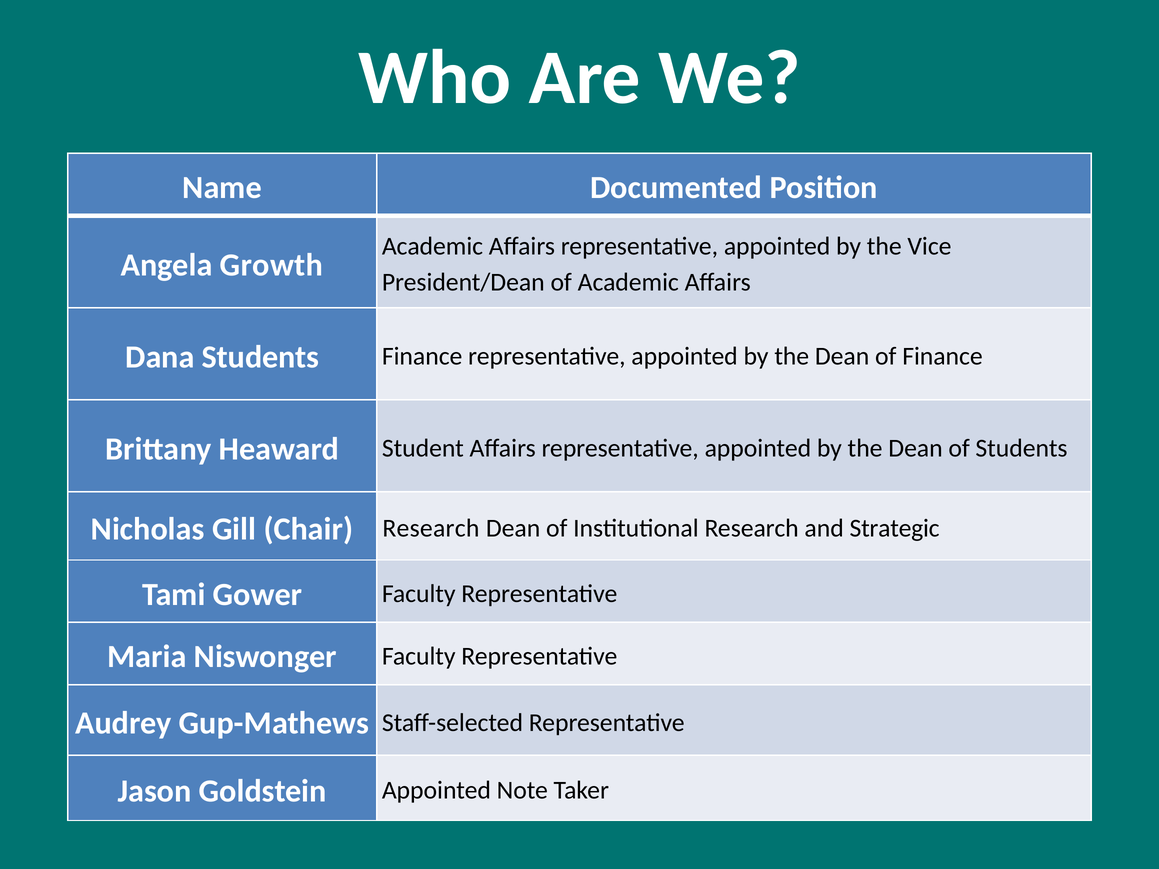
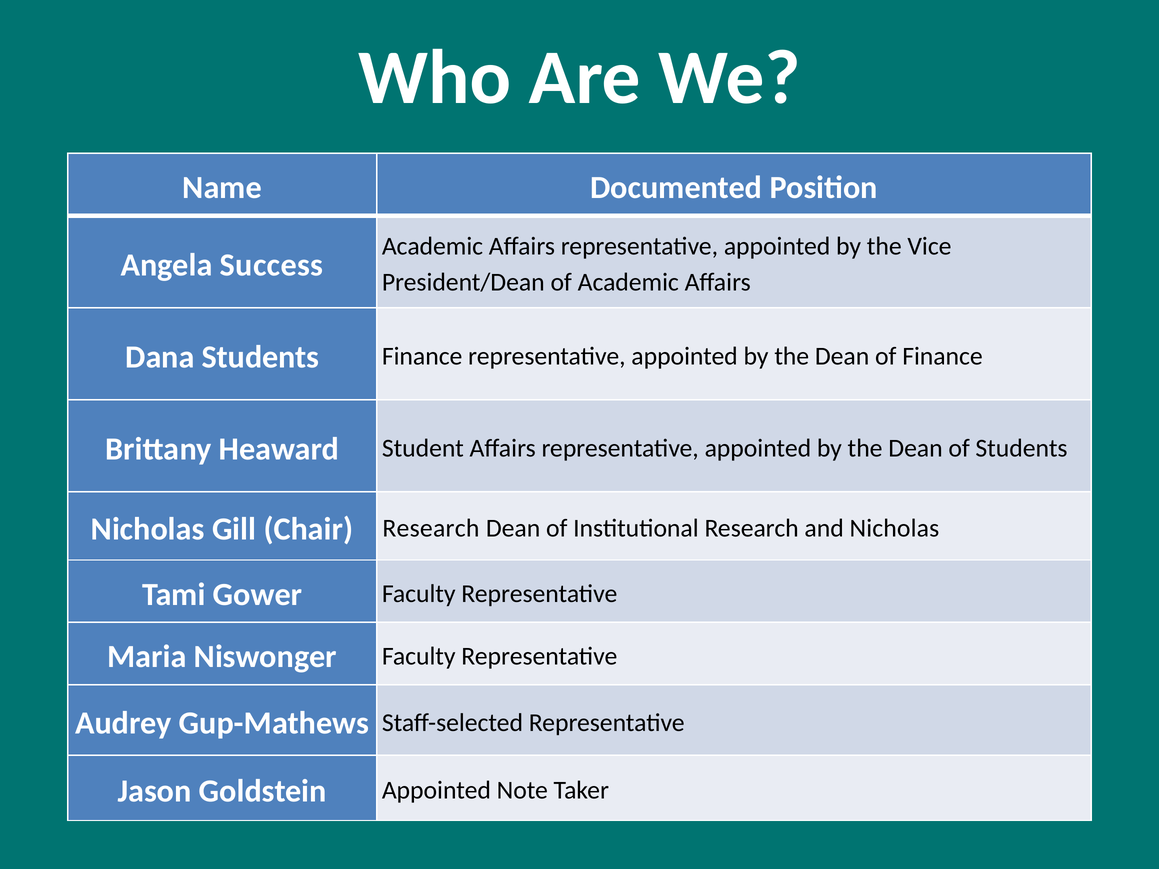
Growth: Growth -> Success (272, 265)
and Strategic: Strategic -> Nicholas (894, 529)
